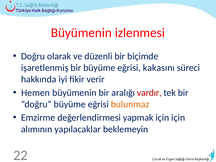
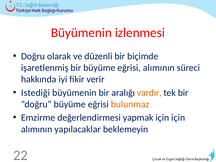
eğrisi kakasını: kakasını -> alımının (159, 68)
Hemen: Hemen -> Istediği (36, 93)
vardır colour: red -> orange (149, 93)
